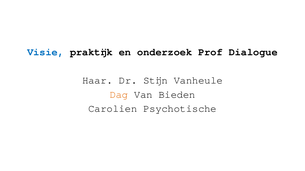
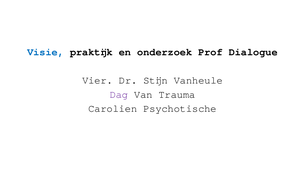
Haar: Haar -> Vier (98, 81)
Dag colour: orange -> purple (119, 95)
Bieden: Bieden -> Trauma (177, 95)
